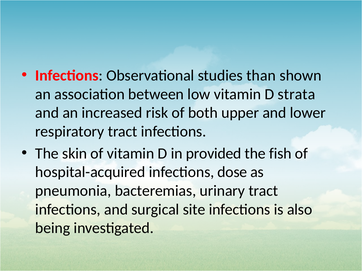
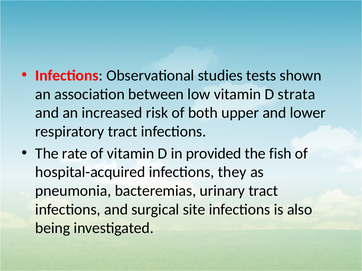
than: than -> tests (261, 76)
skin: skin -> rate (75, 154)
dose: dose -> they (232, 172)
